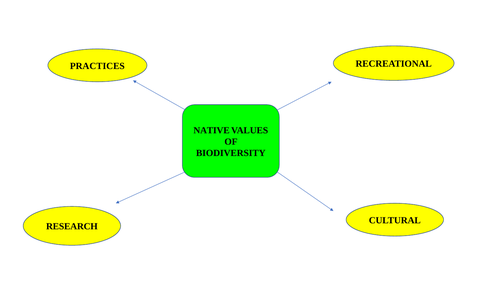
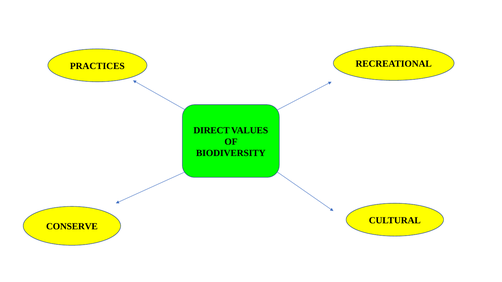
NATIVE: NATIVE -> DIRECT (212, 131)
RESEARCH: RESEARCH -> CONSERVE (72, 227)
